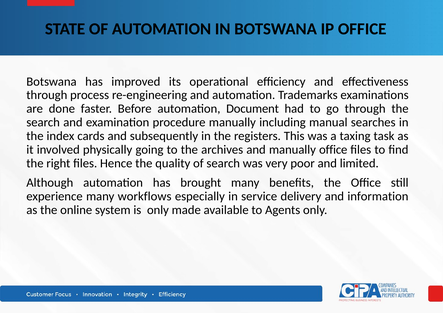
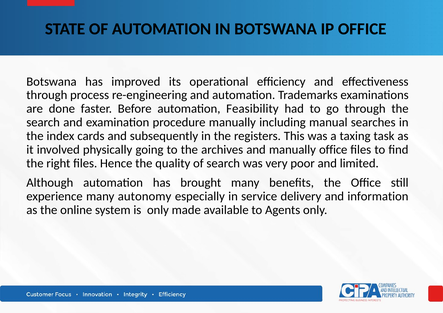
Document: Document -> Feasibility (252, 109)
workflows: workflows -> autonomy (145, 196)
